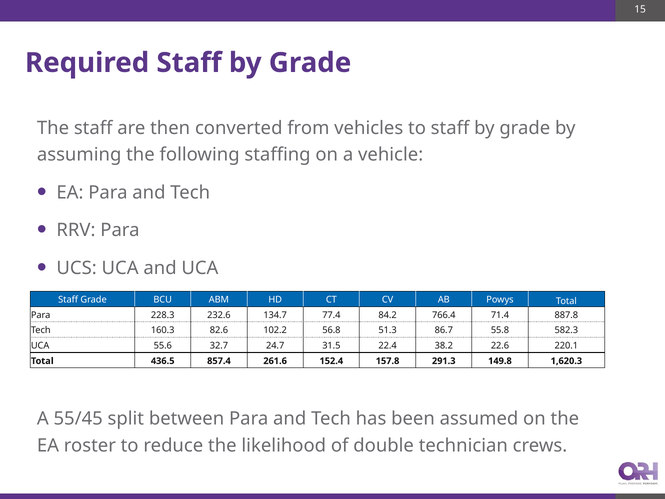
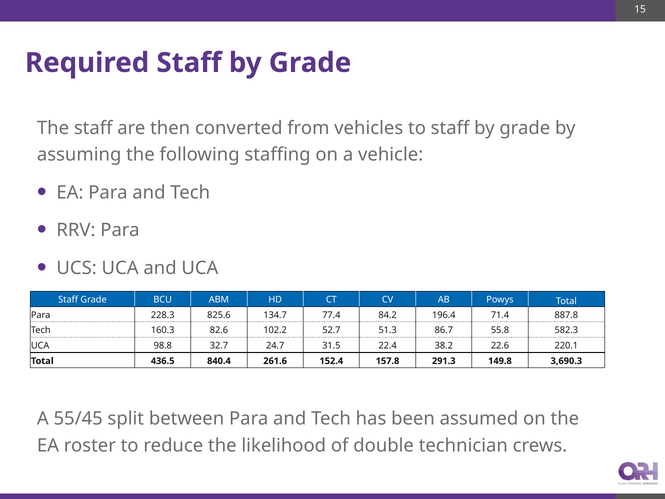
232.6: 232.6 -> 825.6 (219, 315)
766.4: 766.4 -> 196.4 (444, 315)
56.8: 56.8 -> 52.7 (331, 330)
55.6: 55.6 -> 98.8 (163, 346)
857.4: 857.4 -> 840.4 (219, 361)
1,620.3: 1,620.3 -> 3,690.3 (566, 361)
